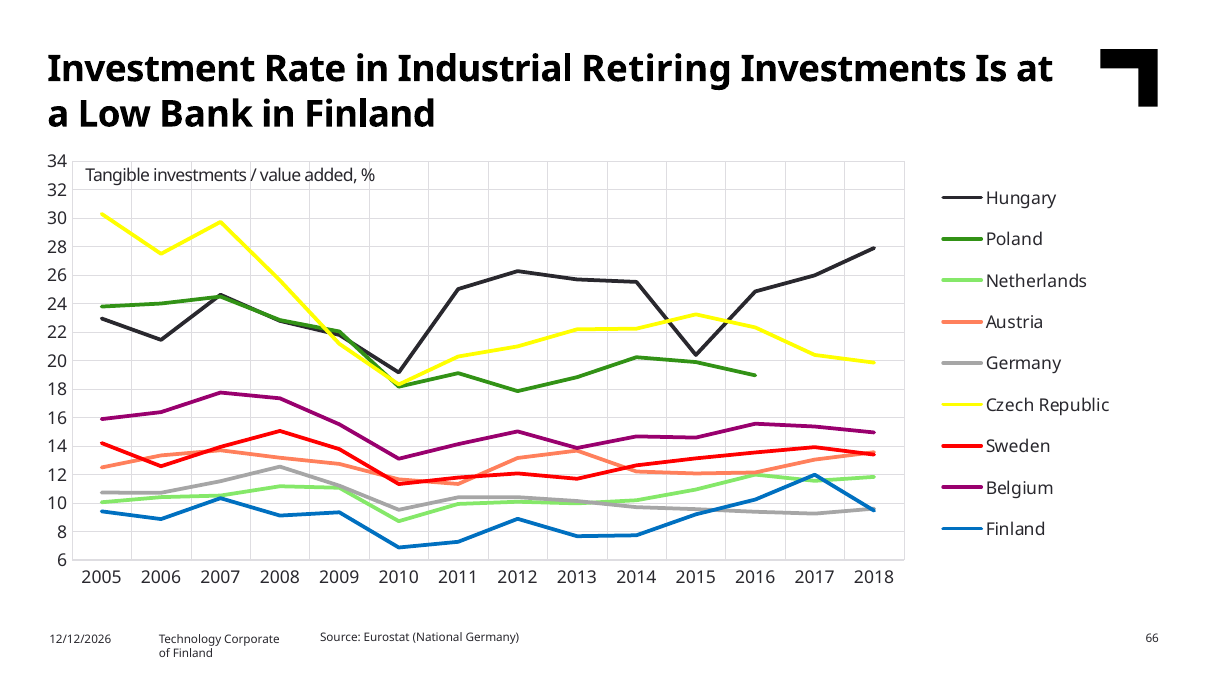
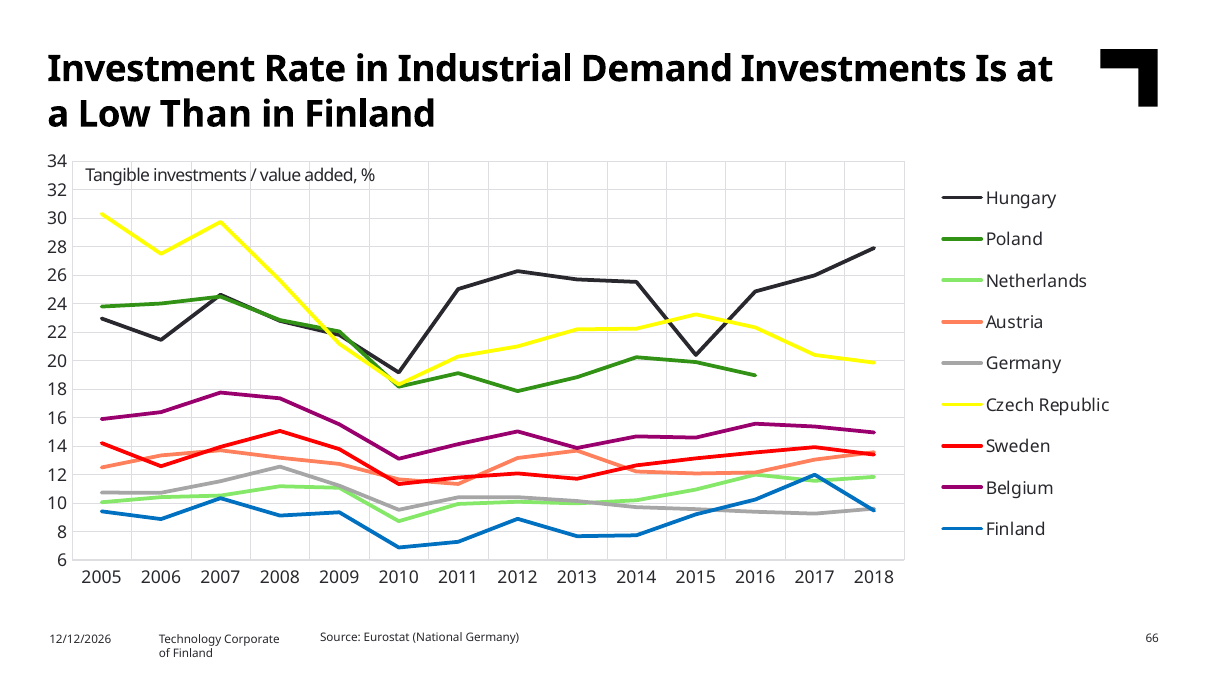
Retiring: Retiring -> Demand (657, 69)
Bank: Bank -> Than (206, 114)
